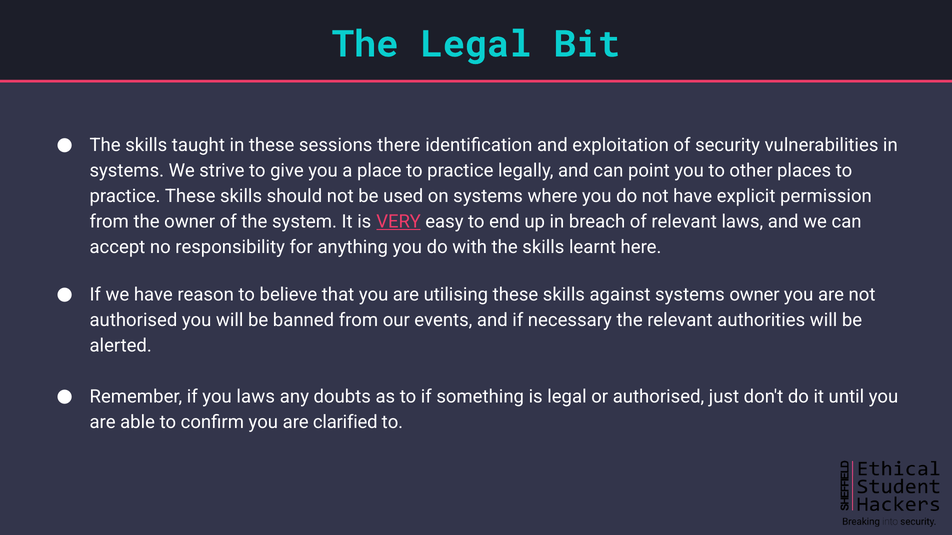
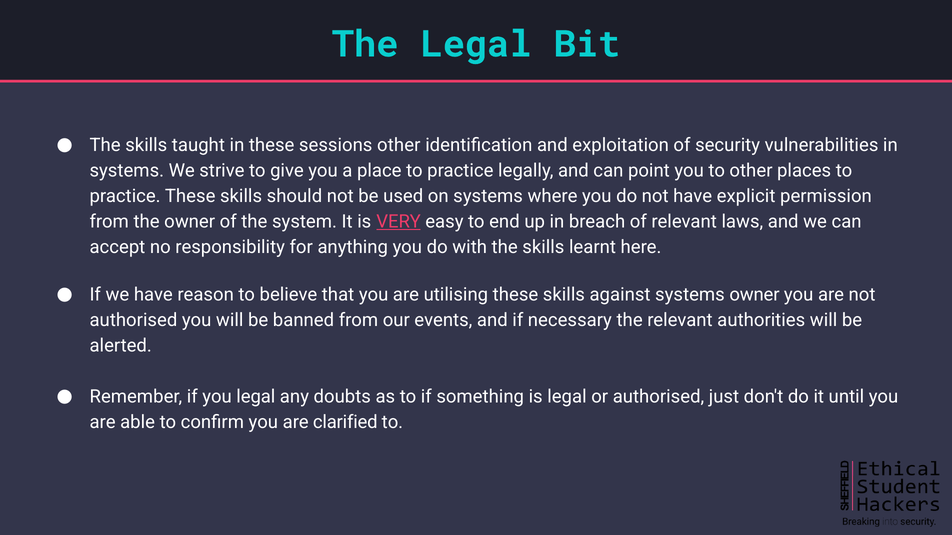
sessions there: there -> other (399, 145)
you laws: laws -> legal (256, 397)
